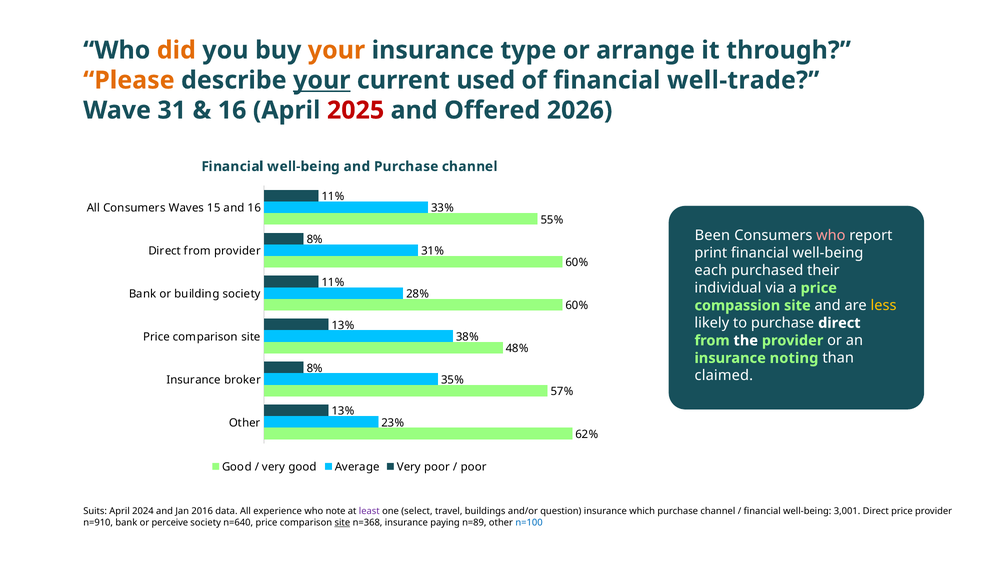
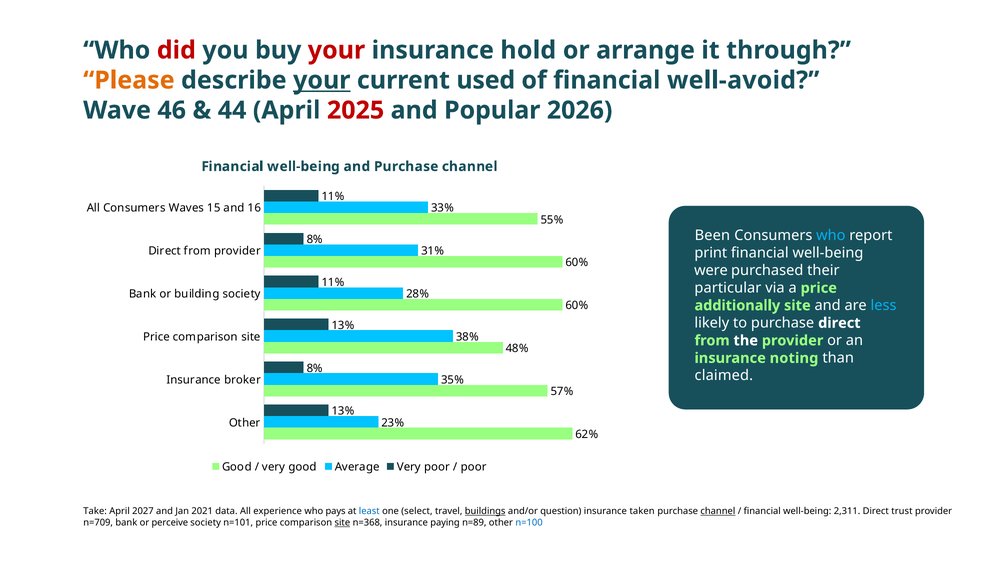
did colour: orange -> red (176, 50)
your colour: orange -> red (336, 50)
type: type -> hold (528, 50)
well-trade: well-trade -> well-avoid (743, 80)
31: 31 -> 46 (172, 110)
16: 16 -> 44 (232, 110)
Offered: Offered -> Popular (492, 110)
who colour: pink -> light blue (831, 235)
each: each -> were (711, 270)
individual: individual -> particular (728, 288)
compassion: compassion -> additionally (737, 305)
less colour: yellow -> light blue (884, 305)
Suits: Suits -> Take (95, 511)
2024: 2024 -> 2027 (143, 511)
2016: 2016 -> 2021 (202, 511)
note: note -> pays (336, 511)
least colour: purple -> blue (369, 511)
buildings underline: none -> present (485, 511)
which: which -> taken (642, 511)
channel underline: none -> present (718, 511)
3,001: 3,001 -> 2,311 (847, 511)
Direct price: price -> trust (902, 511)
n=910: n=910 -> n=709 (98, 522)
n=640: n=640 -> n=101 (238, 522)
